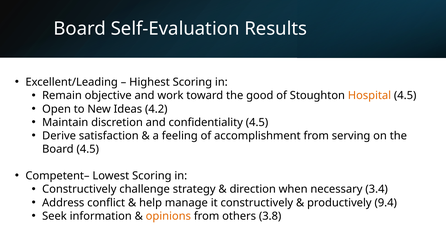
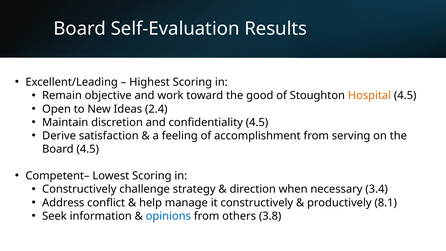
4.2: 4.2 -> 2.4 (156, 109)
9.4: 9.4 -> 8.1 (386, 203)
opinions colour: orange -> blue (168, 216)
